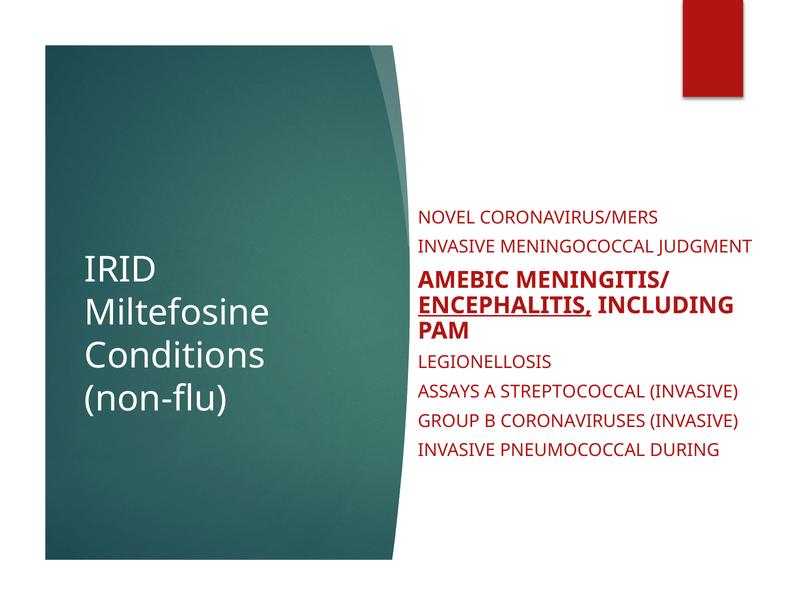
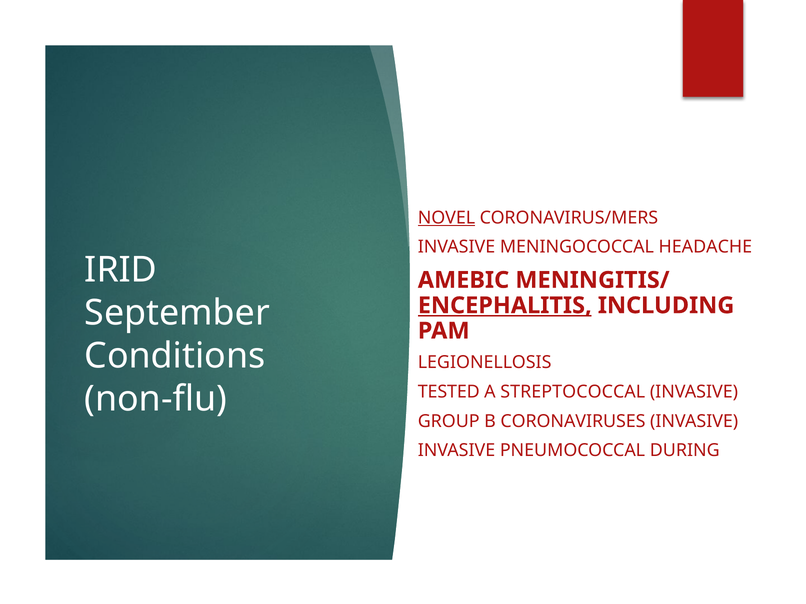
NOVEL underline: none -> present (446, 218)
JUDGMENT: JUDGMENT -> HEADACHE (705, 247)
Miltefosine: Miltefosine -> September (177, 313)
ASSAYS: ASSAYS -> TESTED (449, 392)
